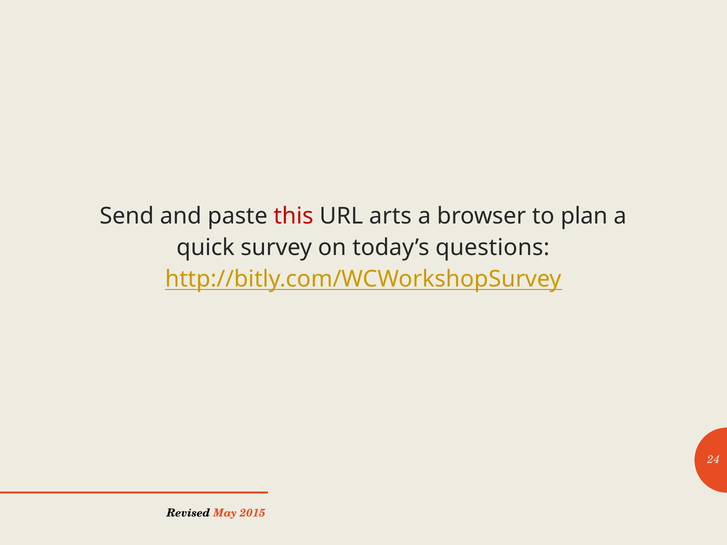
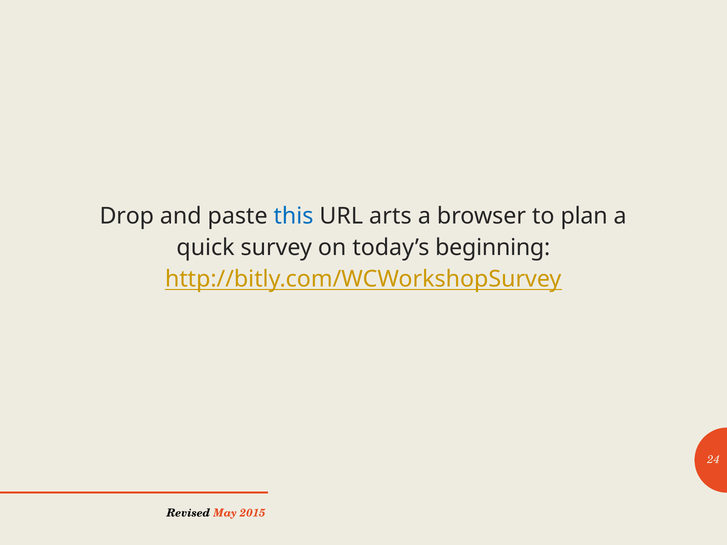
Send: Send -> Drop (127, 216)
this colour: red -> blue (294, 216)
questions: questions -> beginning (493, 248)
